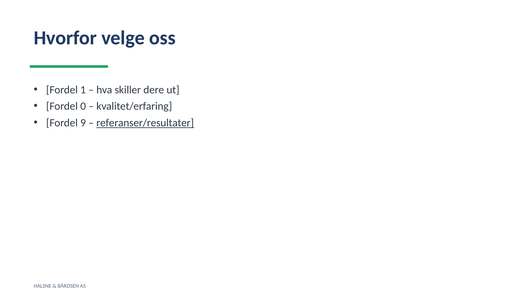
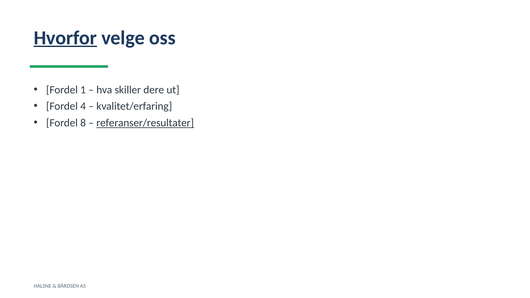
Hvorfor underline: none -> present (65, 38)
0: 0 -> 4 (83, 106)
9: 9 -> 8 (83, 123)
